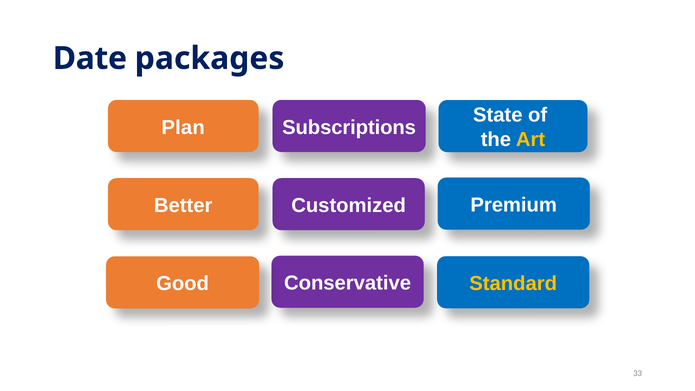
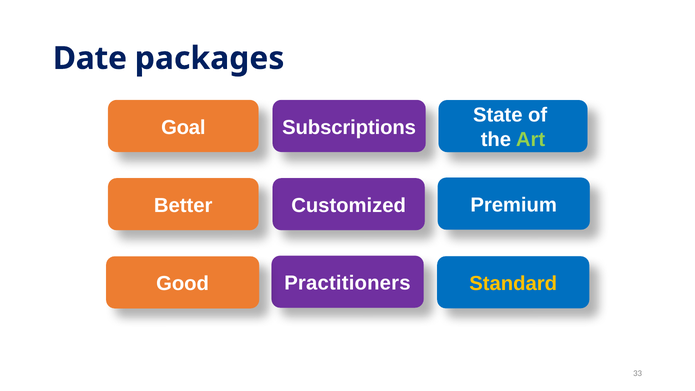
Plan: Plan -> Goal (183, 127)
Art colour: yellow -> light green (531, 140)
Conservative: Conservative -> Practitioners (347, 283)
